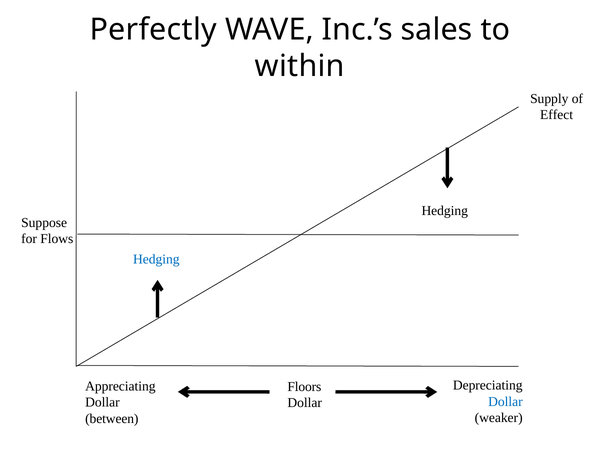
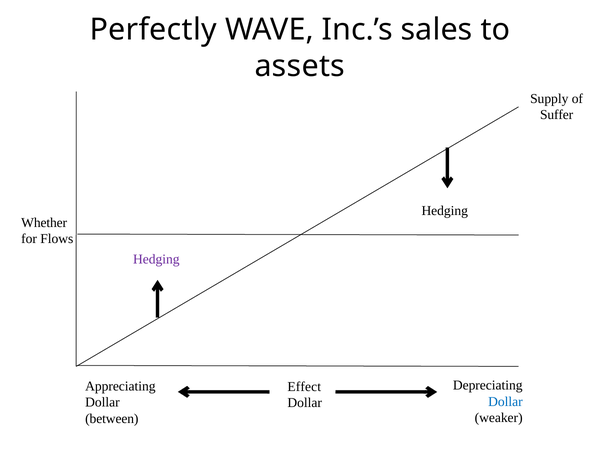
within: within -> assets (300, 66)
Effect: Effect -> Suffer (557, 115)
Suppose: Suppose -> Whether (44, 222)
Hedging colour: blue -> purple (156, 259)
Floors: Floors -> Effect (304, 386)
